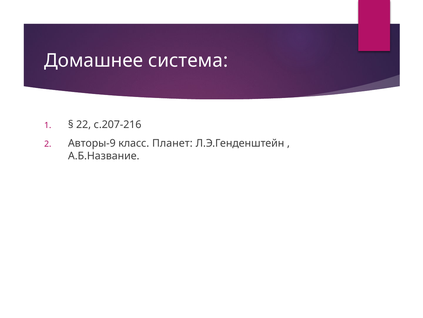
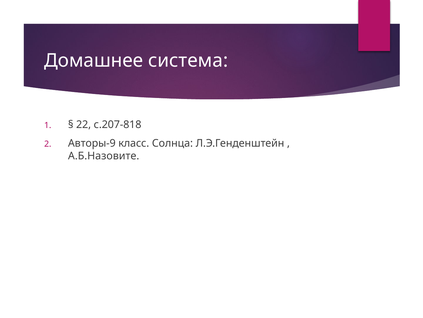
с.207-216: с.207-216 -> с.207-818 (118, 124)
Планет: Планет -> Солнца (172, 143)
А.Б.Название: А.Б.Название -> А.Б.Назовите (104, 156)
